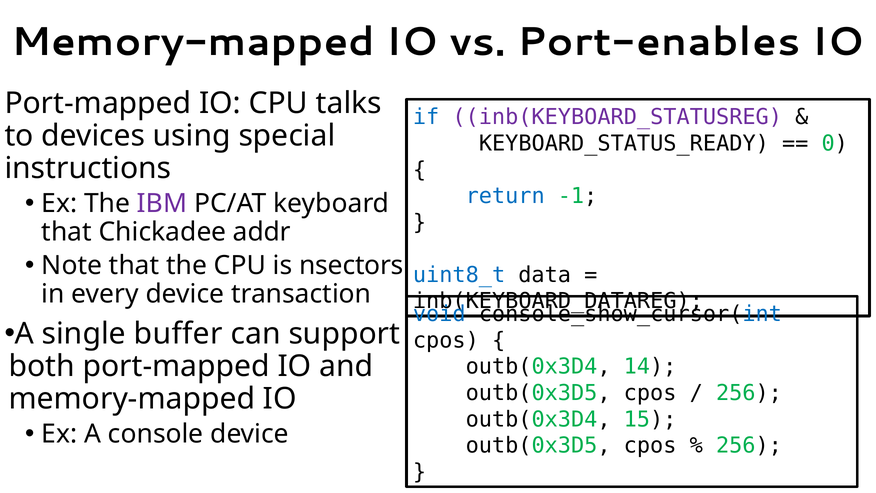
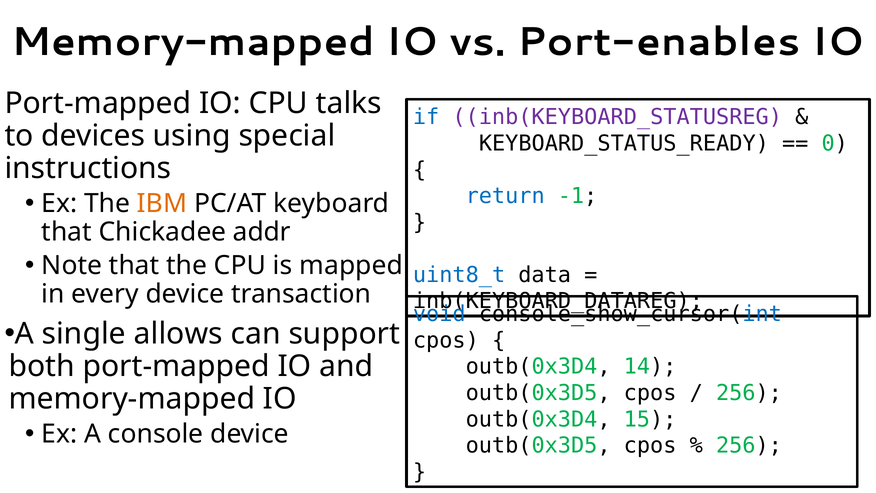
IBM colour: purple -> orange (162, 203)
nsectors: nsectors -> mapped (351, 265)
buffer: buffer -> allows (178, 333)
